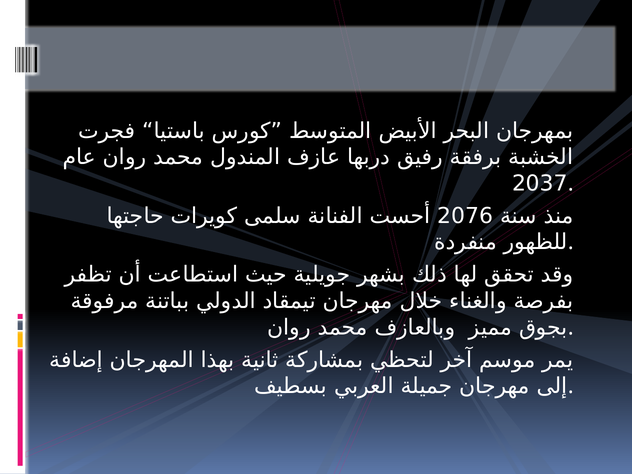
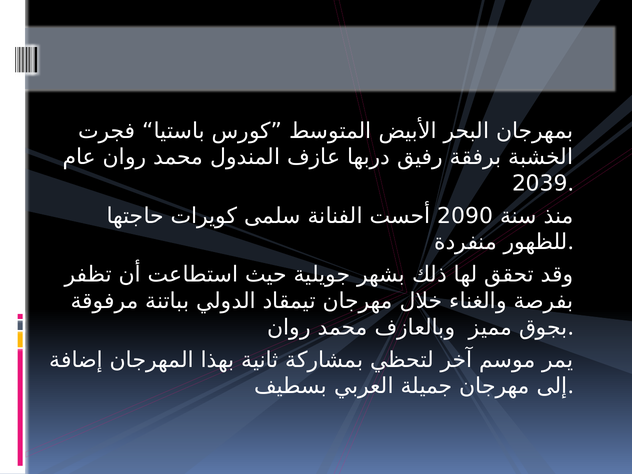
2037: 2037 -> 2039 (540, 183)
2076: 2076 -> 2090 (465, 216)
